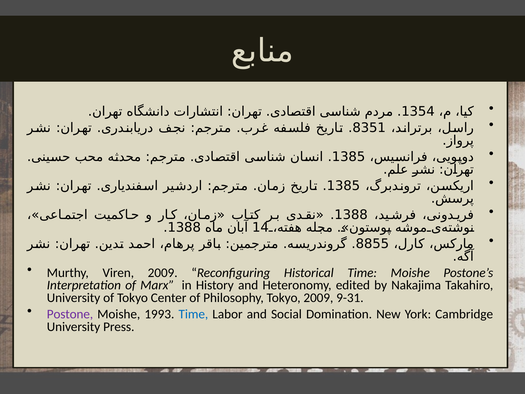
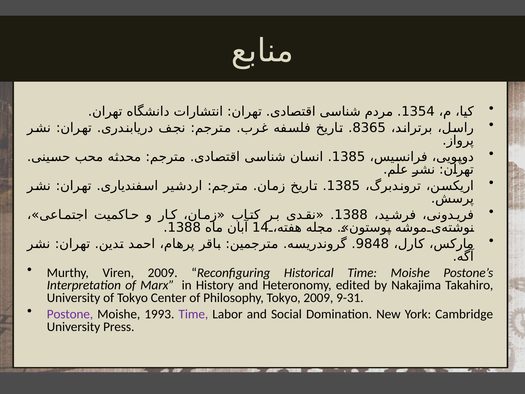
8351: 8351 -> 8365 (369, 128)
8855: 8855 -> 9848 (372, 244)
Time colour: blue -> purple (193, 314)
